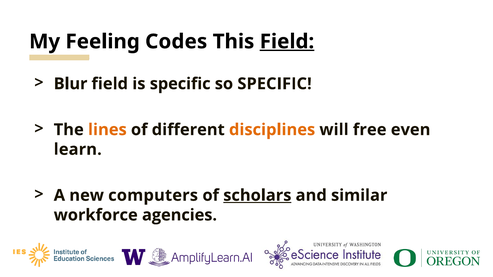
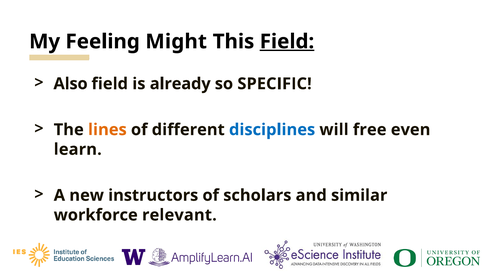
Codes: Codes -> Might (176, 42)
Blur: Blur -> Also (71, 84)
is specific: specific -> already (180, 84)
disciplines colour: orange -> blue (272, 130)
computers: computers -> instructors (153, 196)
scholars underline: present -> none (257, 196)
agencies: agencies -> relevant (179, 215)
